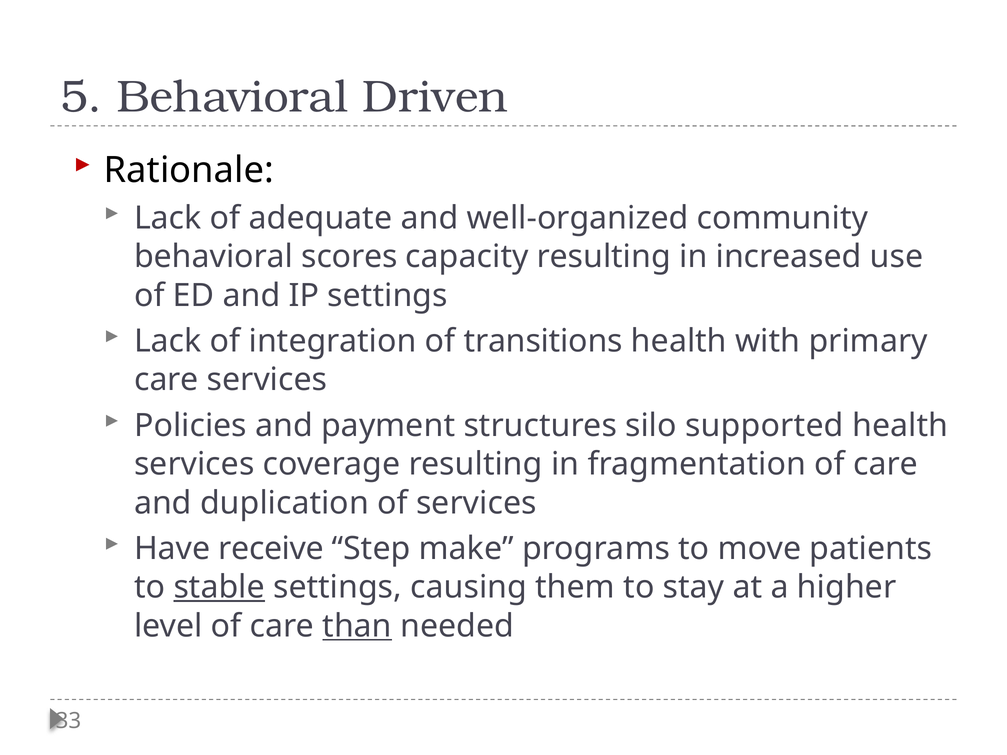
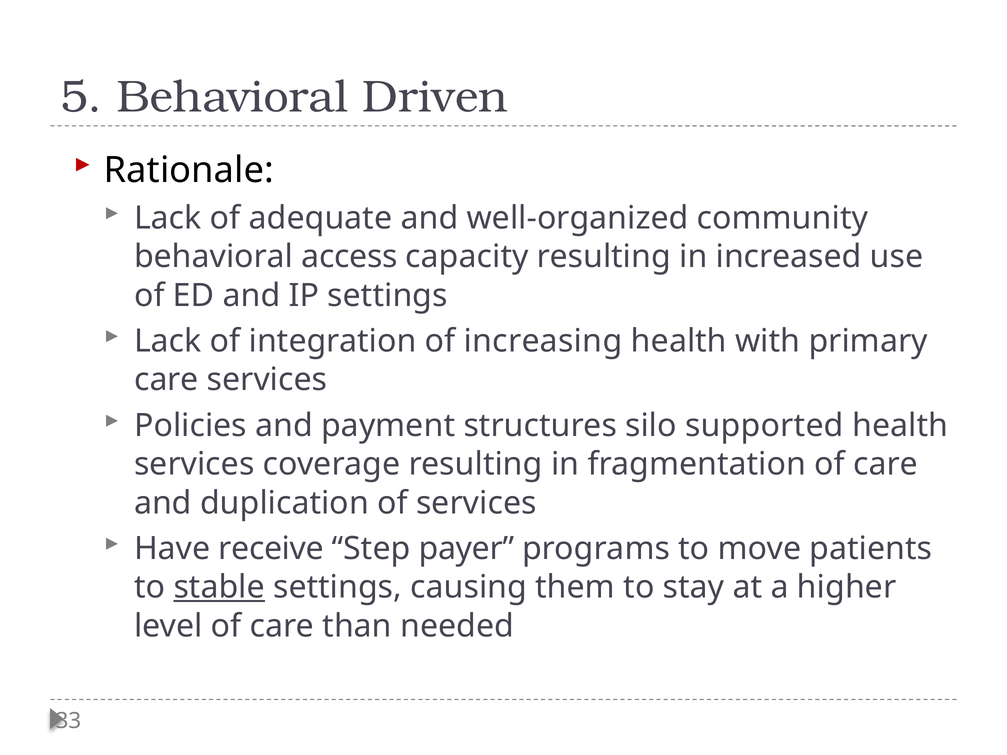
scores: scores -> access (349, 257)
transitions: transitions -> increasing (543, 341)
make: make -> payer (466, 549)
than underline: present -> none (357, 626)
